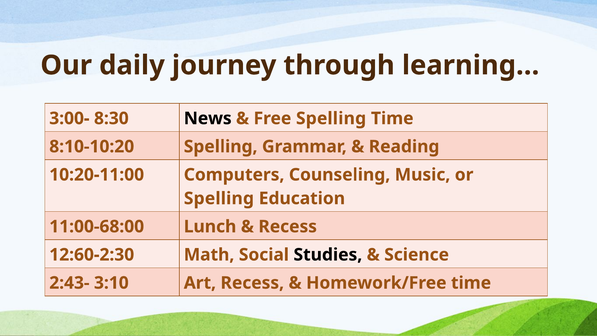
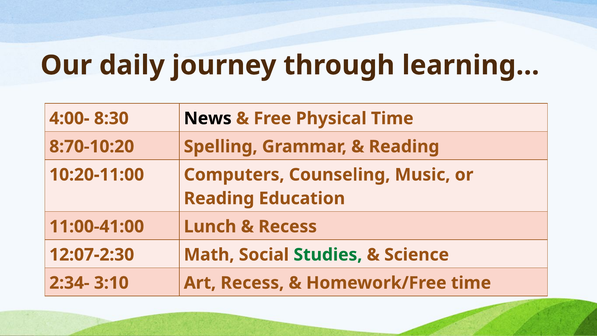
3:00-: 3:00- -> 4:00- (69, 118)
Free Spelling: Spelling -> Physical (331, 118)
8:10-10:20: 8:10-10:20 -> 8:70-10:20 (92, 147)
Spelling: Spelling -> Reading (219, 198)
11:00-68:00: 11:00-68:00 -> 11:00-41:00 (97, 226)
12:60-2:30: 12:60-2:30 -> 12:07-2:30 (92, 255)
Studies colour: black -> green (328, 255)
2:43-: 2:43- -> 2:34- (69, 283)
